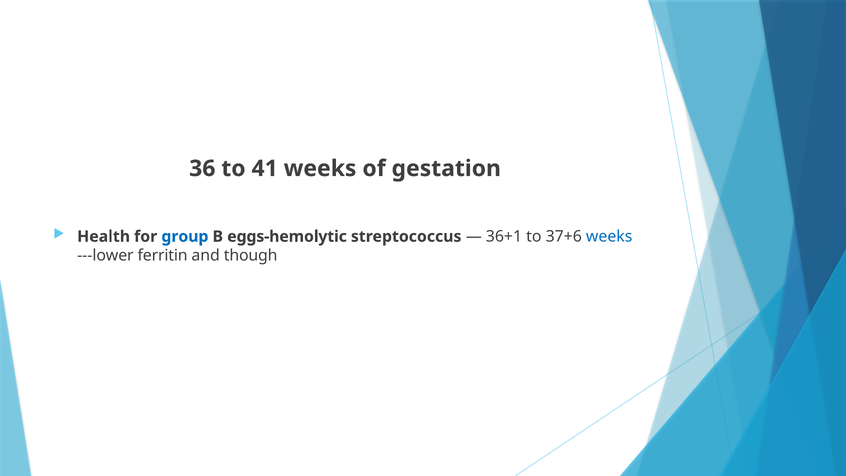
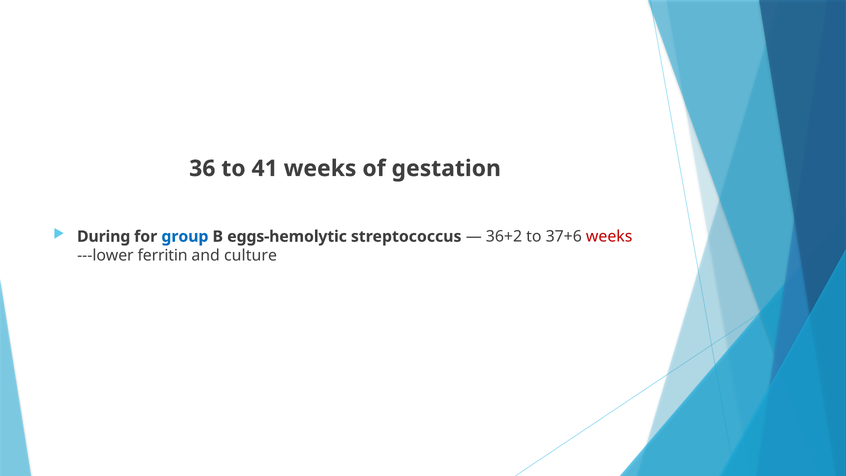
Health: Health -> During (104, 236)
36+1: 36+1 -> 36+2 (504, 236)
weeks colour: blue -> red (609, 236)
though: though -> culture (251, 256)
